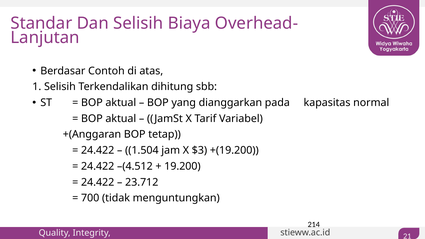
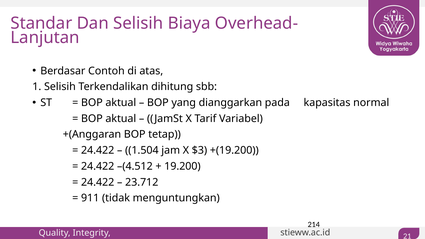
700: 700 -> 911 (90, 198)
